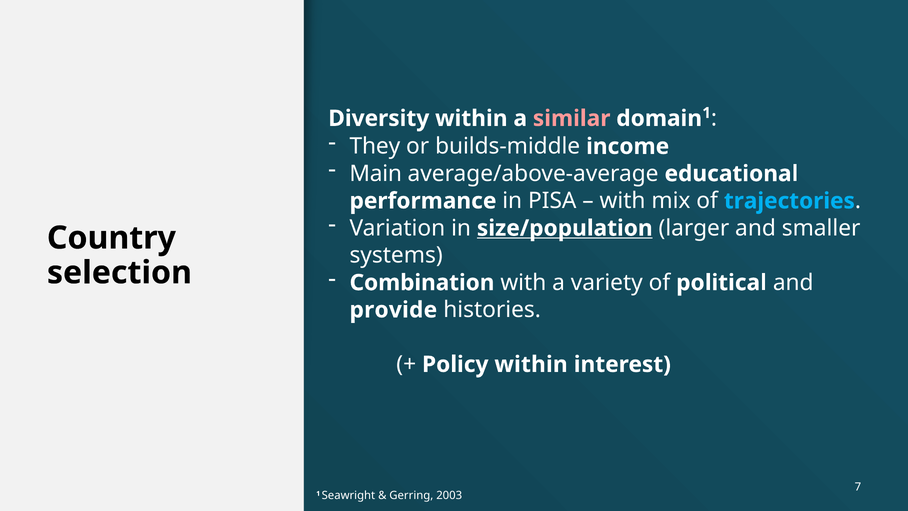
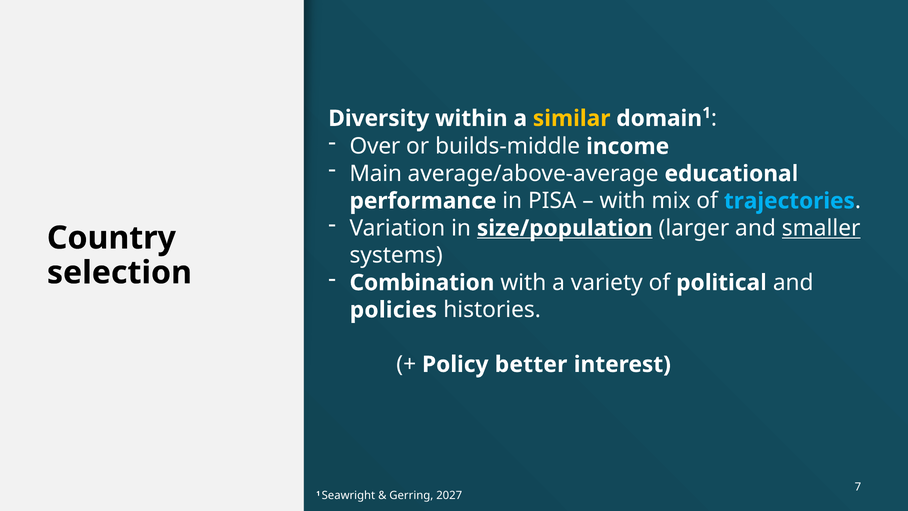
similar colour: pink -> yellow (572, 118)
They: They -> Over (375, 146)
smaller underline: none -> present (821, 228)
provide: provide -> policies (393, 310)
Policy within: within -> better (531, 364)
2003: 2003 -> 2027 (449, 495)
